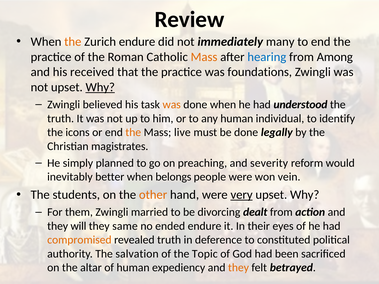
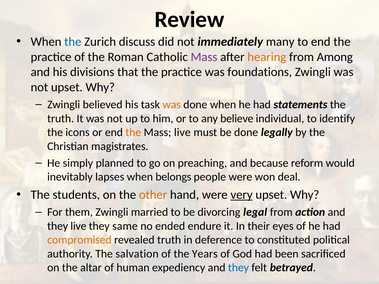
the colour: orange -> blue (73, 42)
Zurich endure: endure -> discuss (137, 42)
Mass colour: orange -> purple (204, 57)
hearing colour: blue -> orange (267, 57)
received: received -> divisions (92, 72)
Why underline: present -> none (100, 87)
understood: understood -> statements (300, 105)
any human: human -> believe (237, 119)
severity: severity -> because (269, 163)
better: better -> lapses (110, 177)
vein: vein -> deal (289, 177)
dealt: dealt -> legal (255, 212)
they will: will -> live (78, 226)
Topic: Topic -> Years (205, 254)
they colour: orange -> blue (238, 268)
